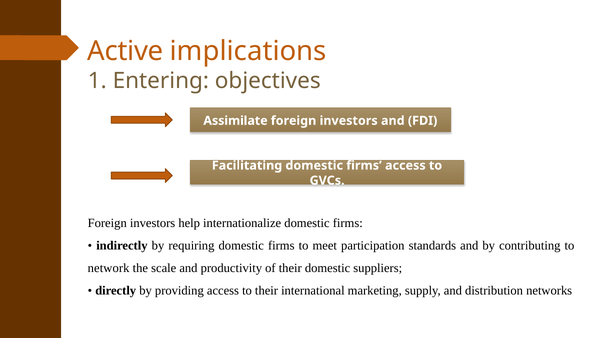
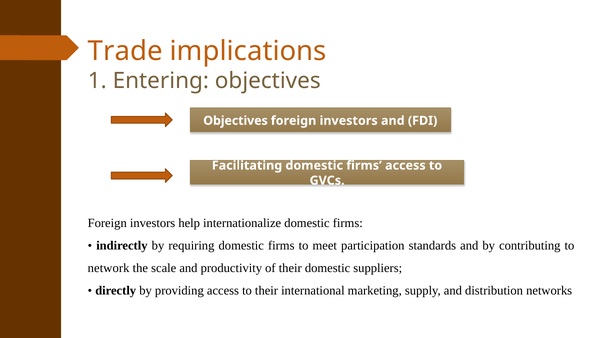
Active: Active -> Trade (125, 51)
Assimilate: Assimilate -> Objectives (236, 121)
